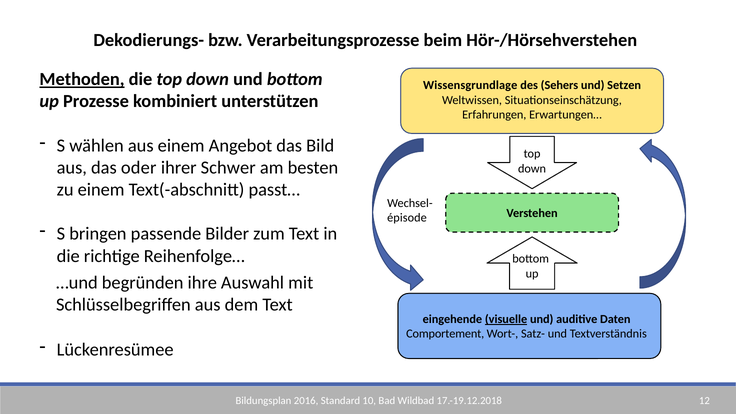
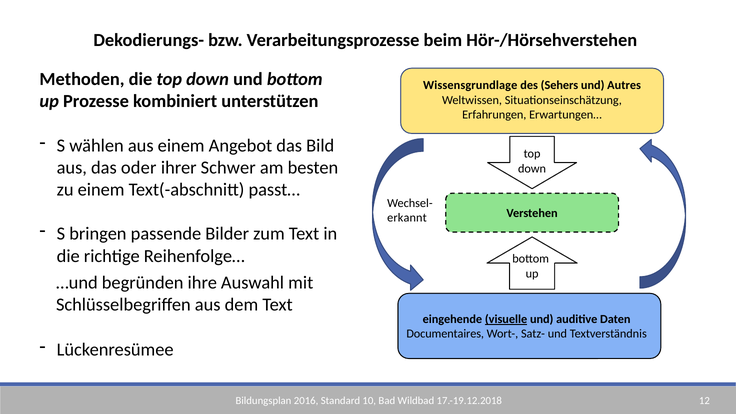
Methoden underline: present -> none (82, 79)
Setzen: Setzen -> Autres (624, 85)
épisode: épisode -> erkannt (407, 218)
Comportement: Comportement -> Documentaires (445, 334)
